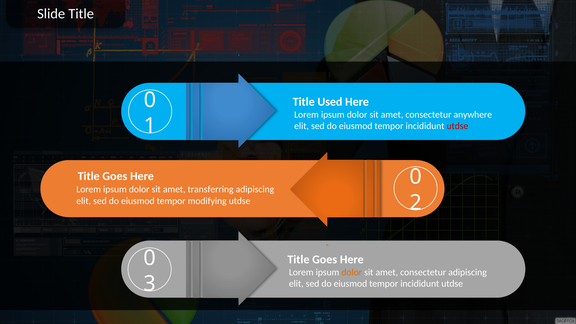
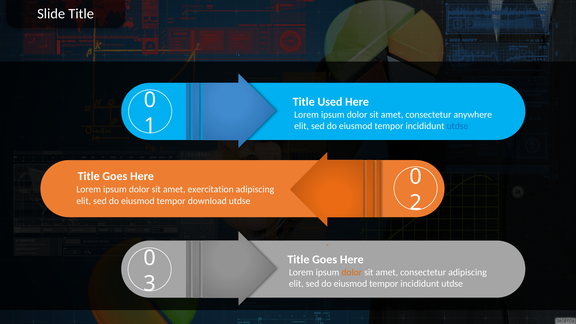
utdse colour: red -> blue (457, 126)
transferring: transferring -> exercitation (211, 189)
modifying: modifying -> download (207, 201)
